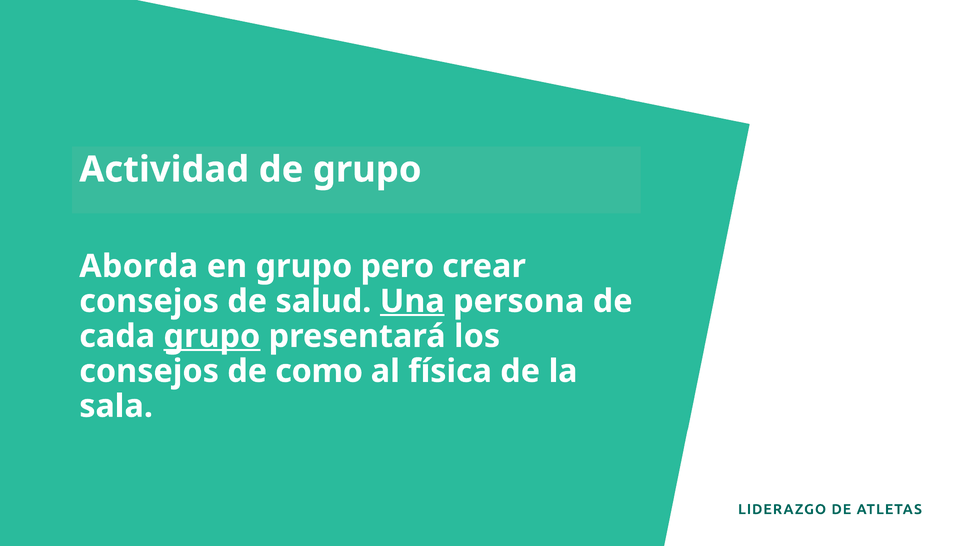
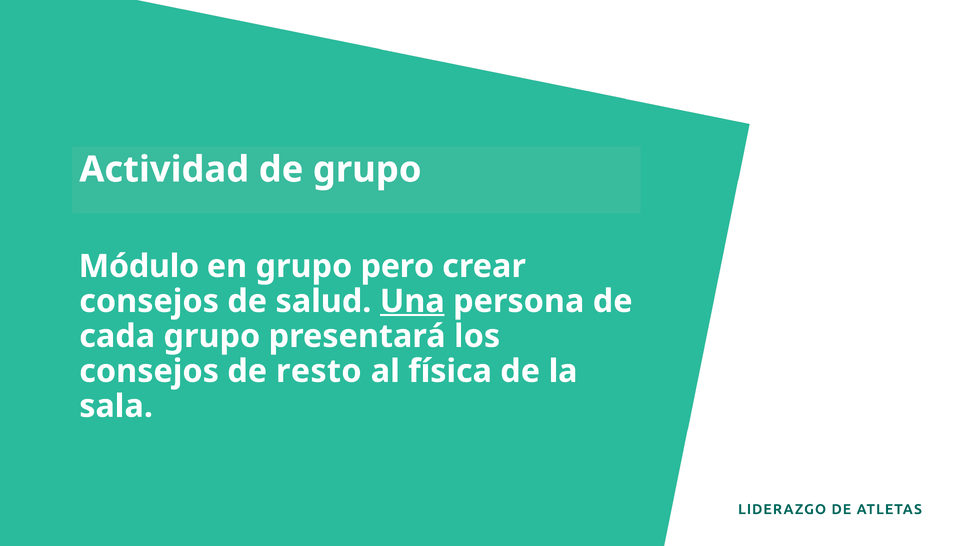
Aborda: Aborda -> Módulo (139, 266)
grupo underline: present -> none (212, 336)
como: como -> resto (319, 371)
